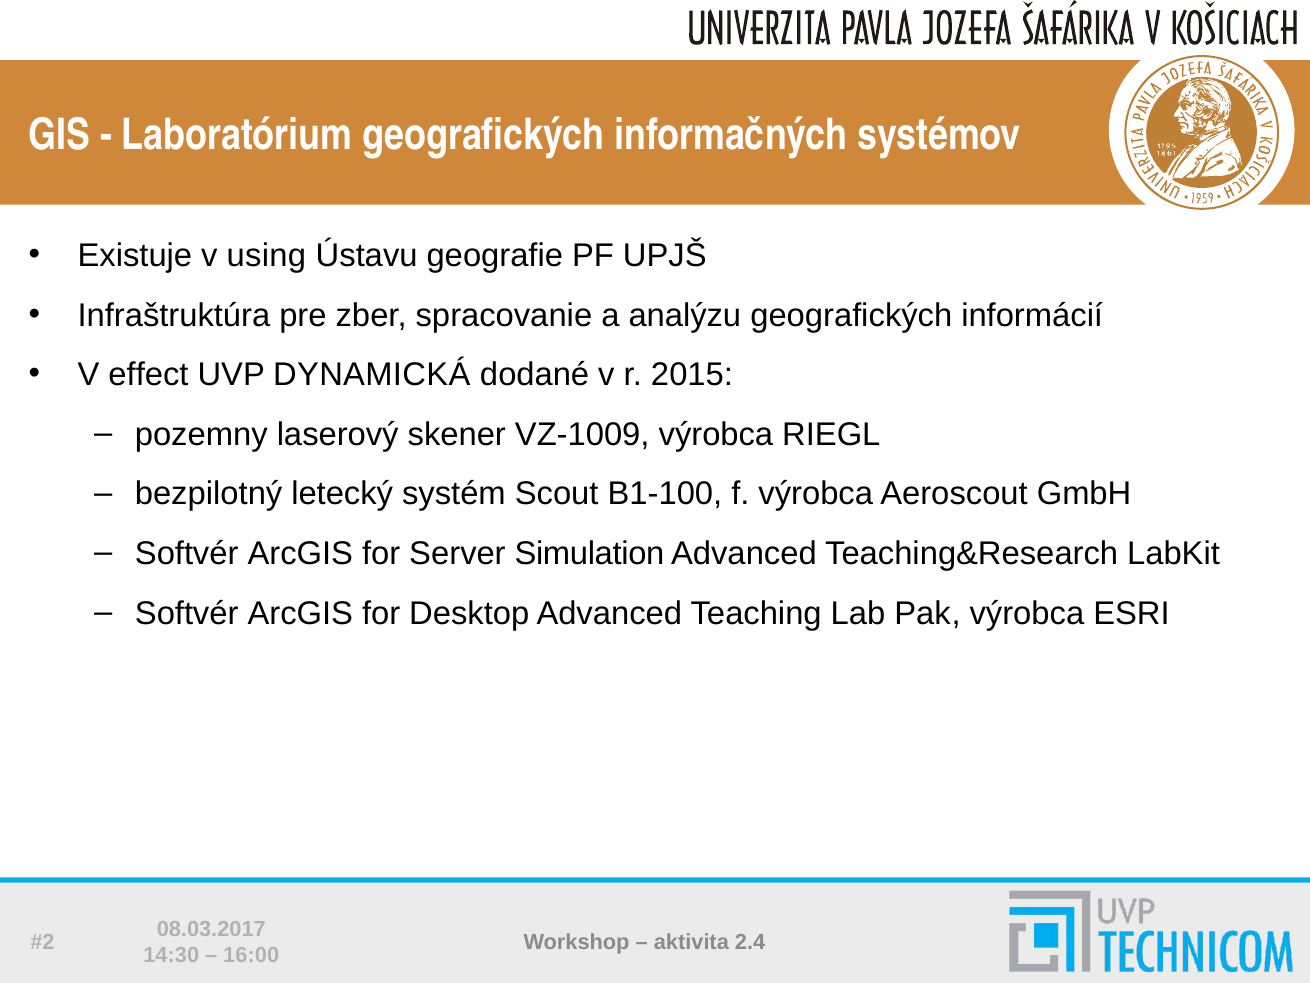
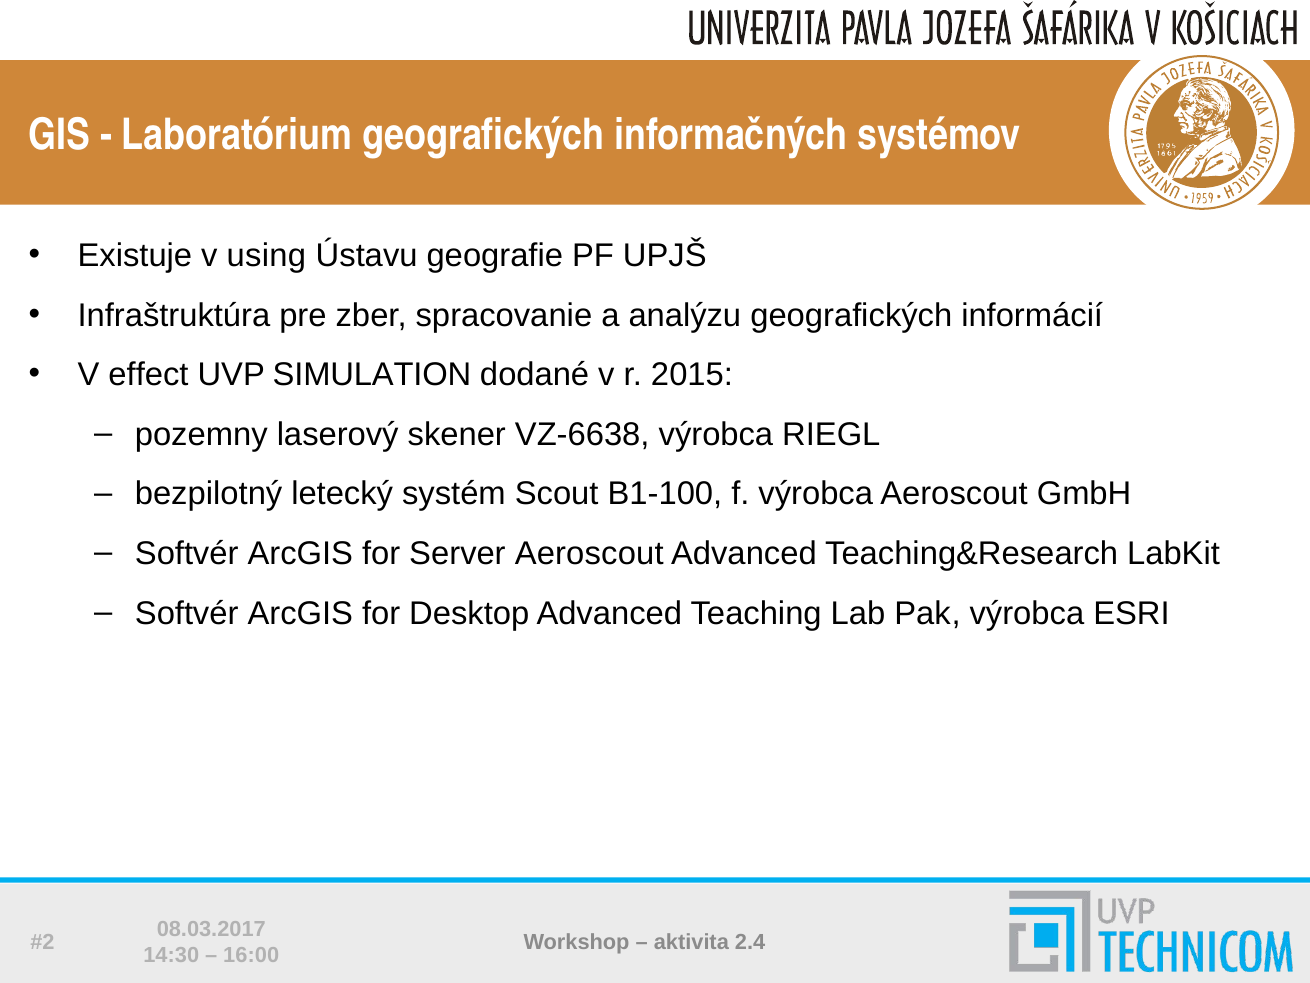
DYNAMICKÁ: DYNAMICKÁ -> SIMULATION (372, 375)
VZ-1009: VZ-1009 -> VZ-6638 (582, 434)
Server Simulation: Simulation -> Aeroscout (589, 554)
